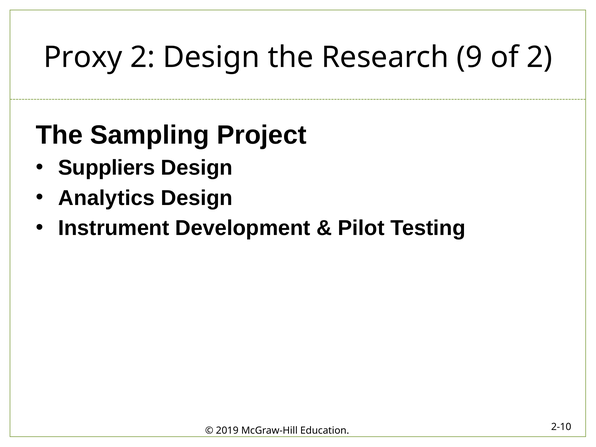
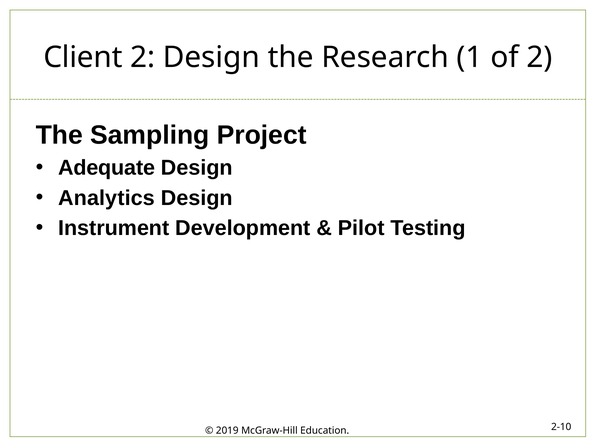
Proxy: Proxy -> Client (83, 57)
9: 9 -> 1 (470, 57)
Suppliers: Suppliers -> Adequate (107, 168)
